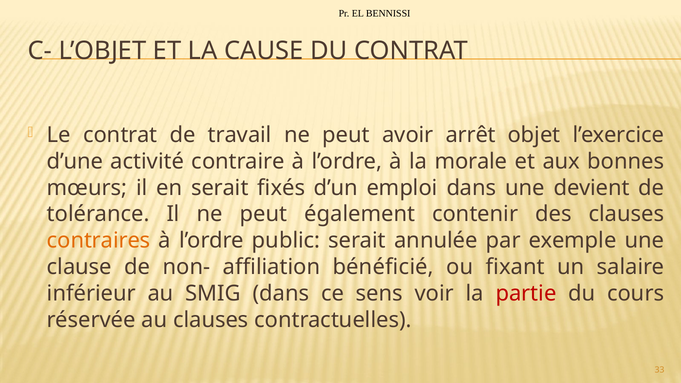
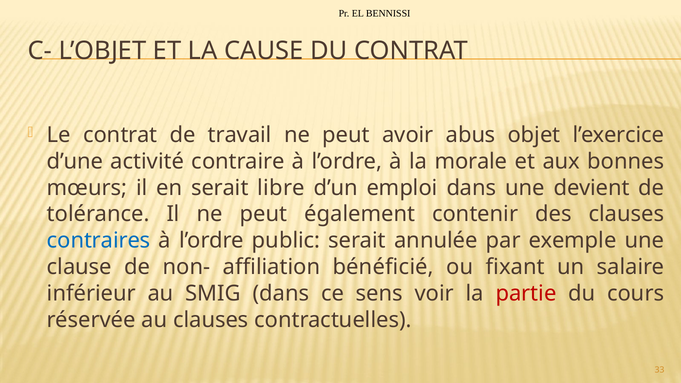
arrêt: arrêt -> abus (471, 135)
fixés: fixés -> libre (281, 188)
contraires colour: orange -> blue (99, 241)
